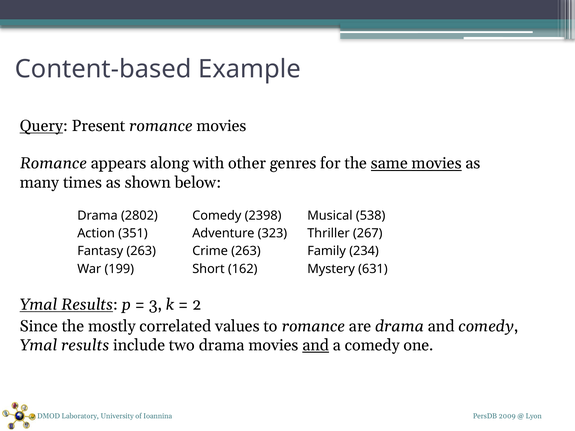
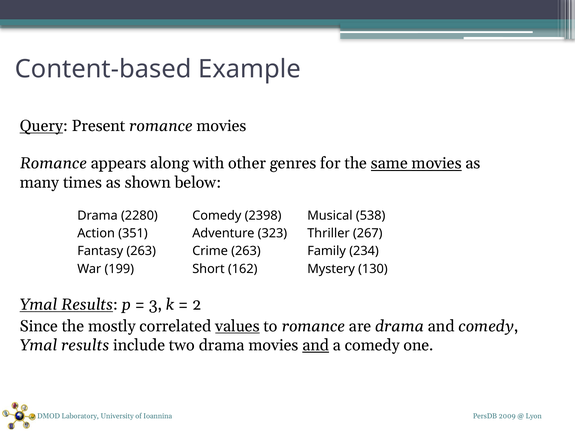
2802: 2802 -> 2280 (139, 216)
631: 631 -> 130 (373, 269)
values underline: none -> present (237, 326)
